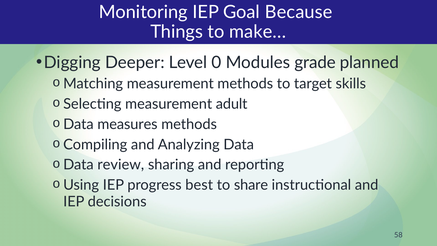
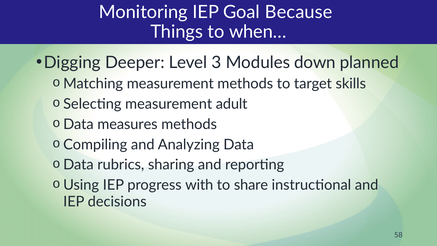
make…: make… -> when… (258, 32)
0: 0 -> 3 (217, 63)
grade: grade -> down (315, 63)
review: review -> rubrics (121, 165)
best: best -> with (199, 185)
